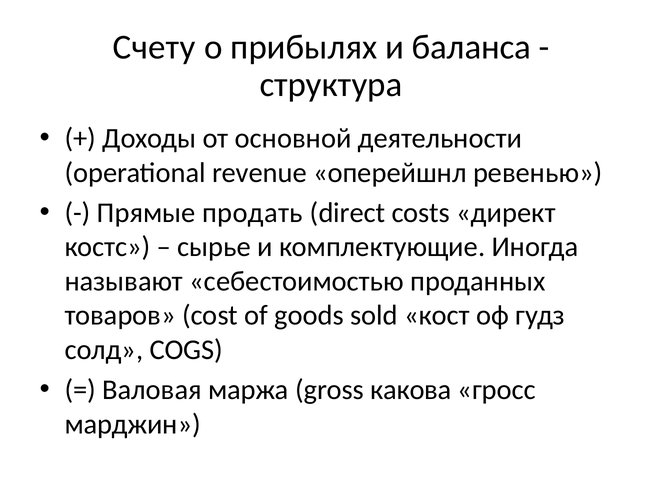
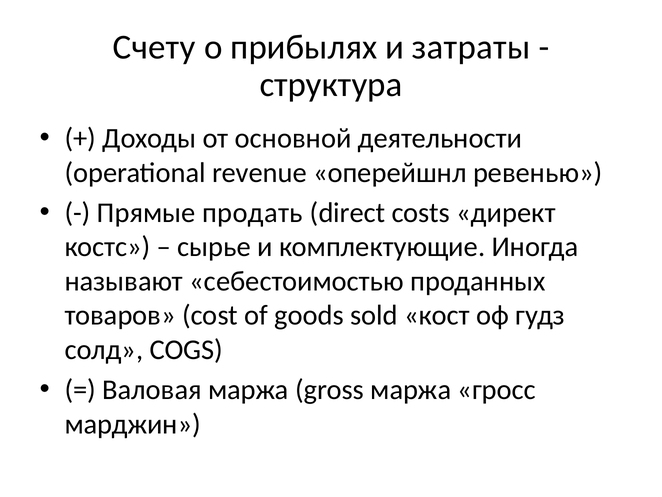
баланса: баланса -> затраты (471, 47)
gross какова: какова -> маржа (411, 390)
